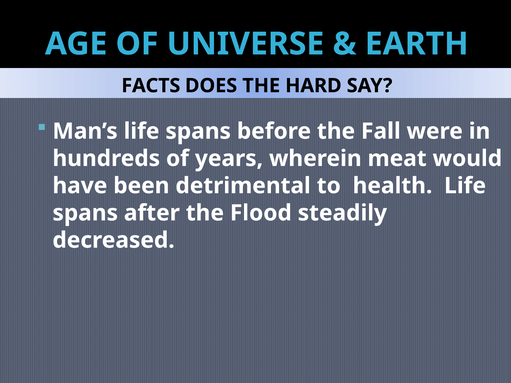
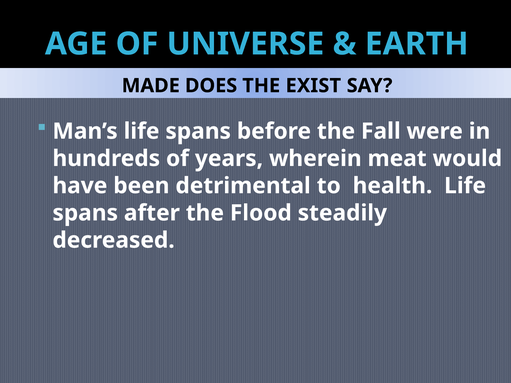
FACTS: FACTS -> MADE (151, 86)
HARD: HARD -> EXIST (313, 86)
